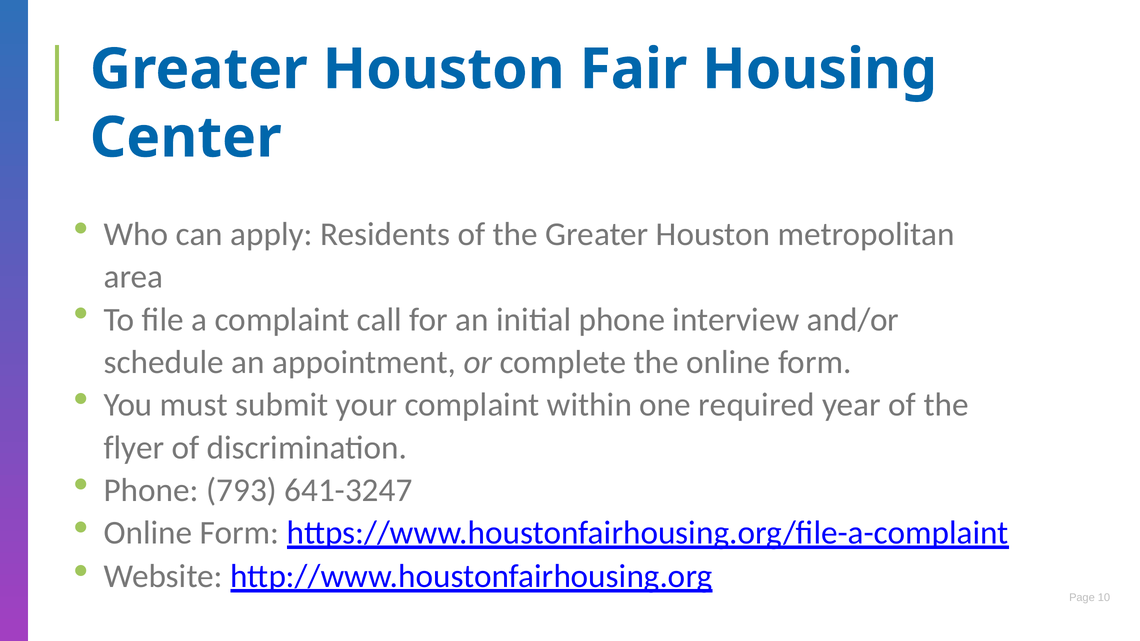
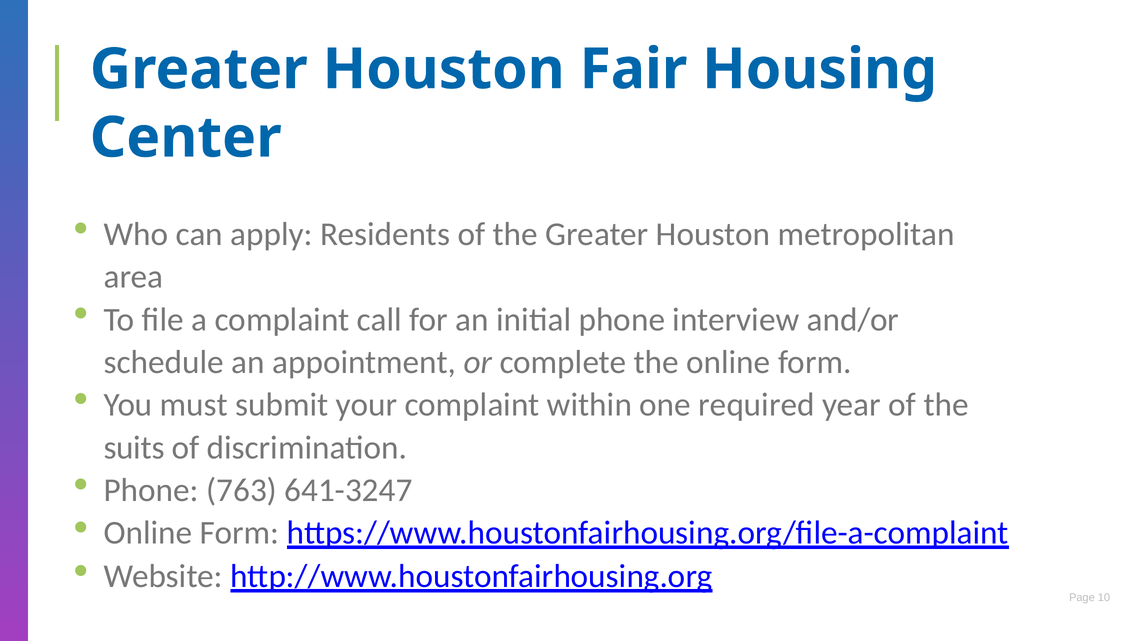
flyer: flyer -> suits (134, 448)
793: 793 -> 763 (242, 490)
